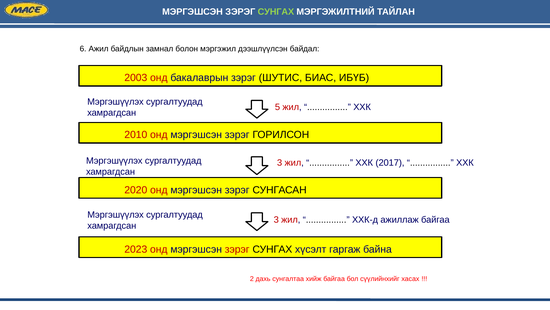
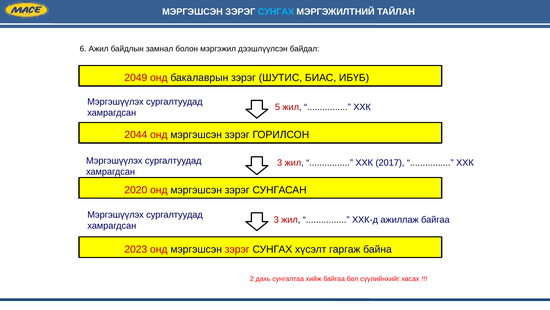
СУНГАХ colour: light green -> light blue (276, 12)
2003: 2003 -> 2049 (136, 78)
2010: 2010 -> 2044 (136, 135)
